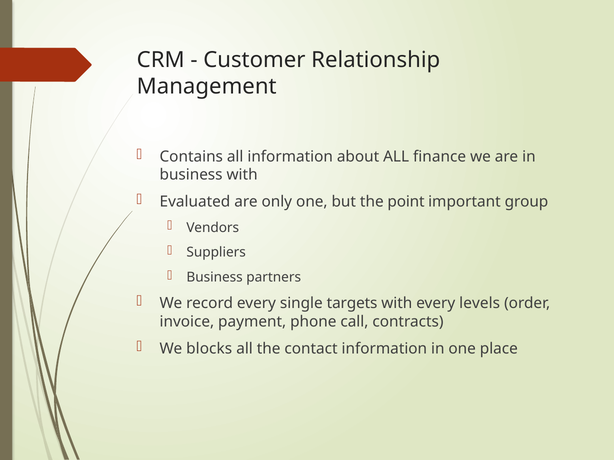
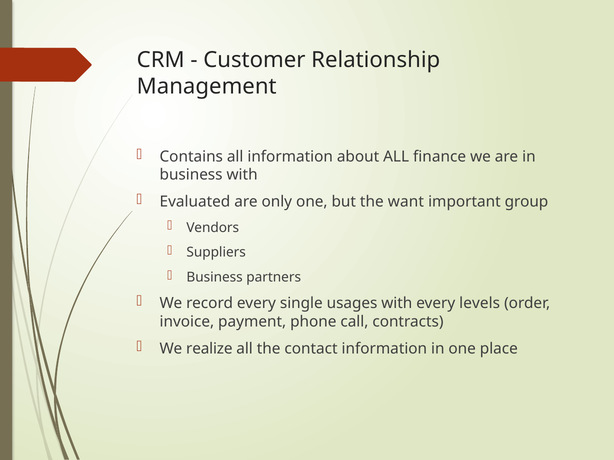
point: point -> want (406, 202)
targets: targets -> usages (352, 304)
blocks: blocks -> realize (209, 349)
